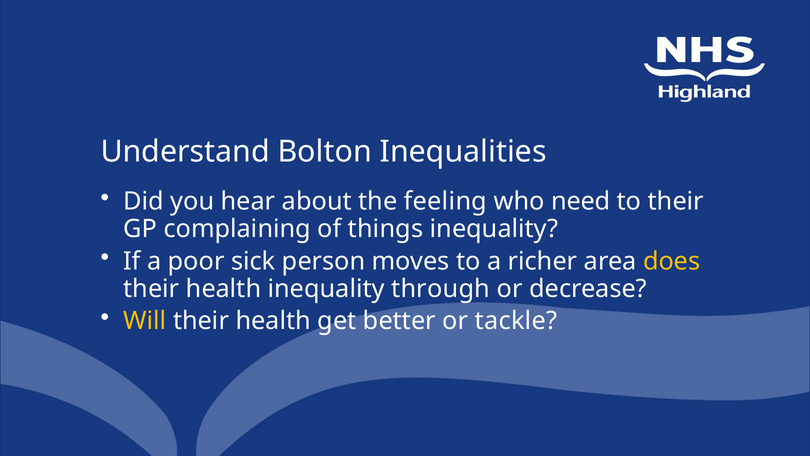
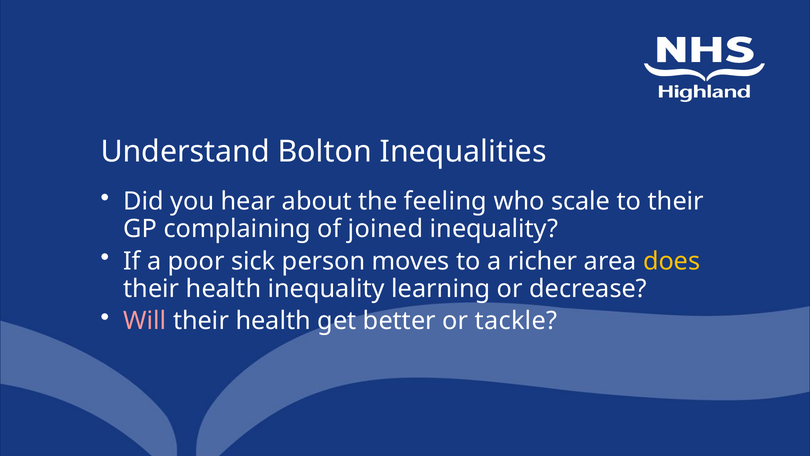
need: need -> scale (581, 201)
things: things -> joined (386, 229)
through: through -> learning (441, 288)
Will colour: yellow -> pink (145, 321)
